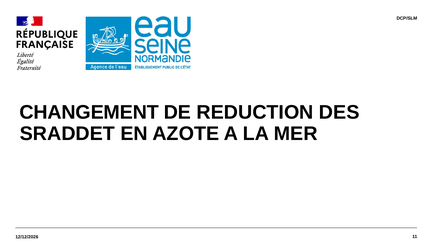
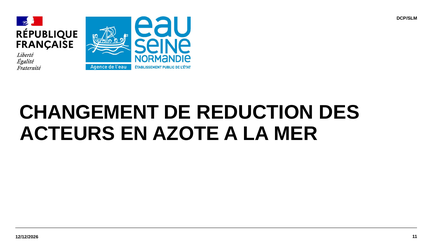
SRADDET: SRADDET -> ACTEURS (67, 134)
